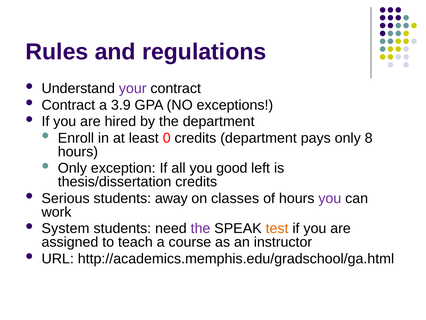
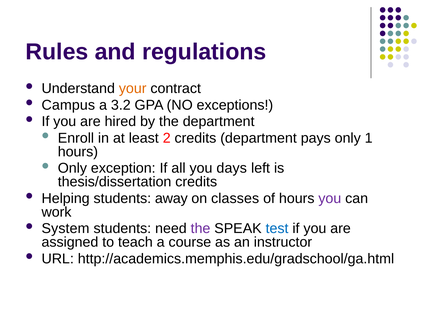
your colour: purple -> orange (133, 88)
Contract: Contract -> Campus (68, 105)
3.9: 3.9 -> 3.2 (121, 105)
0: 0 -> 2 (167, 138)
8: 8 -> 1 (369, 138)
good: good -> days (232, 168)
Serious: Serious -> Helping (66, 198)
test colour: orange -> blue (277, 228)
